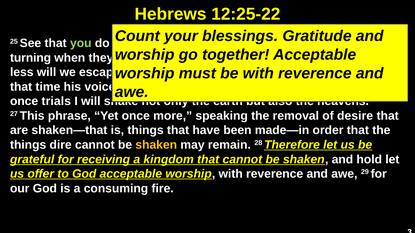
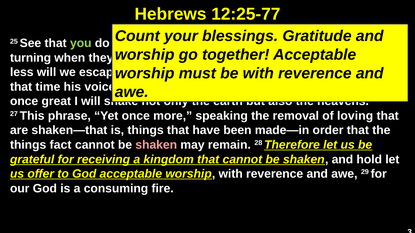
12:25-22: 12:25-22 -> 12:25-77 (246, 14)
trials: trials -> great (56, 102)
desire: desire -> loving (355, 116)
dire: dire -> fact (61, 145)
shaken colour: yellow -> pink (156, 145)
